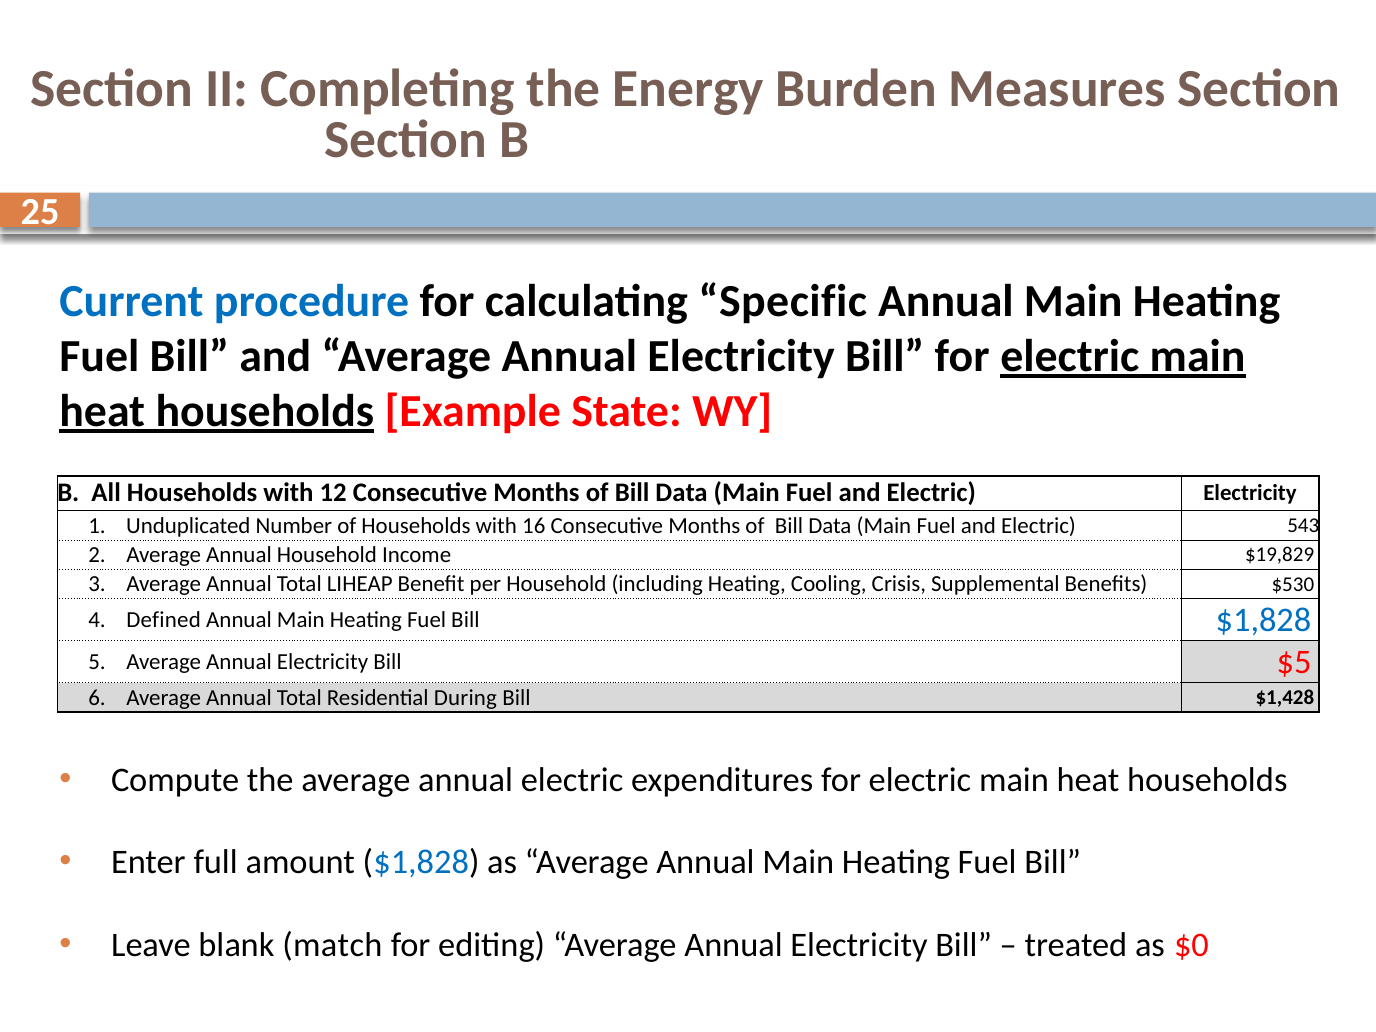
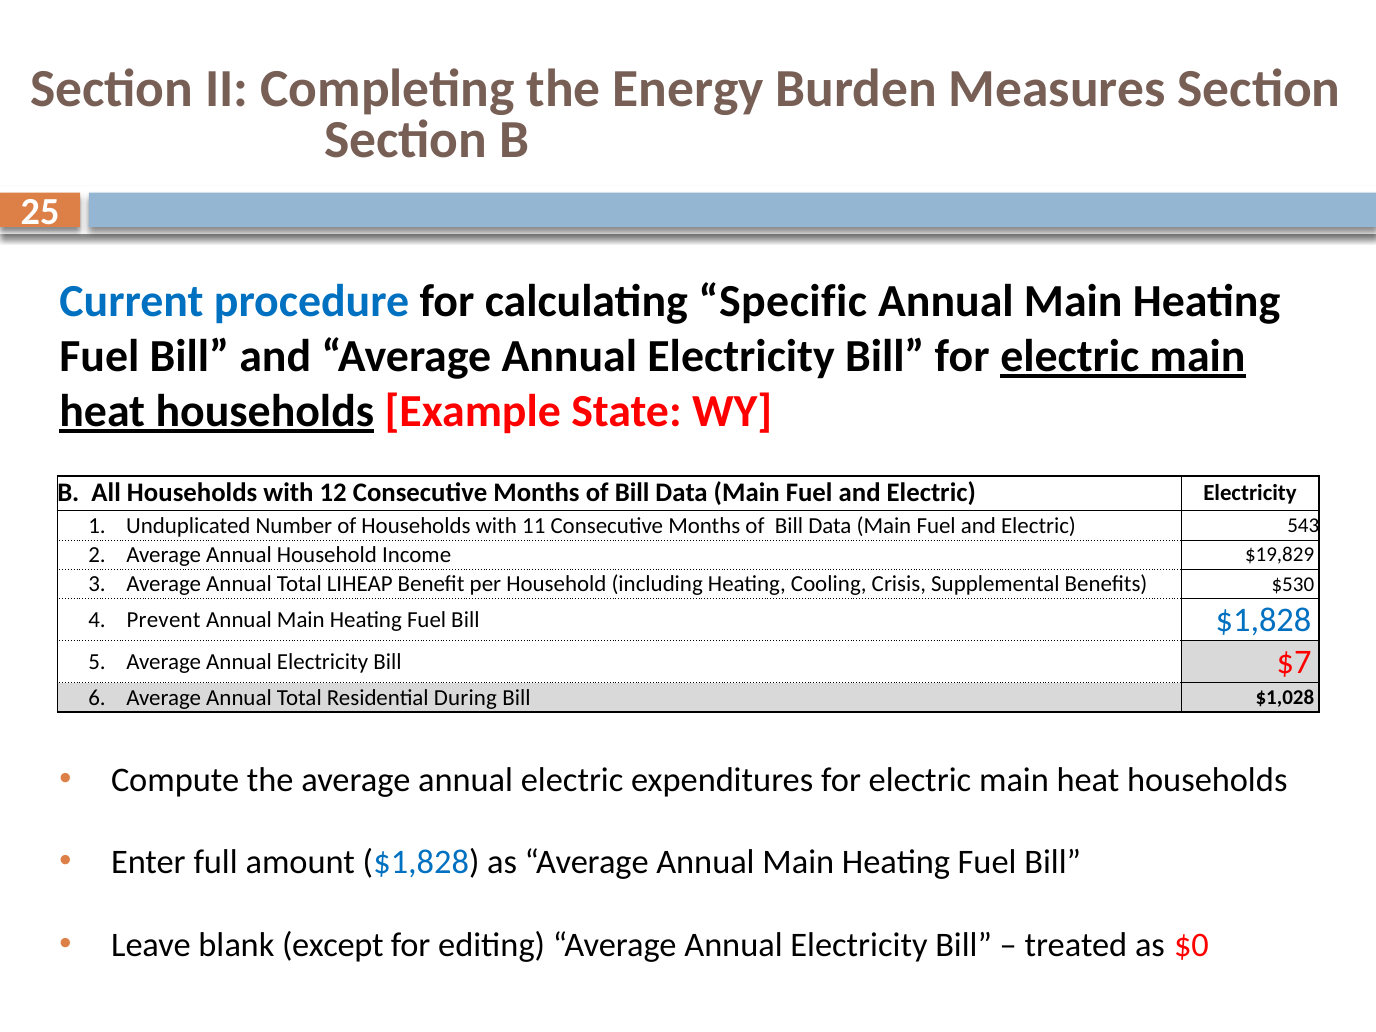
16: 16 -> 11 (534, 526)
Defined: Defined -> Prevent (164, 620)
$5: $5 -> $7 (1294, 662)
$1,428: $1,428 -> $1,028 (1285, 698)
match: match -> except (333, 945)
